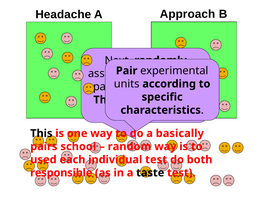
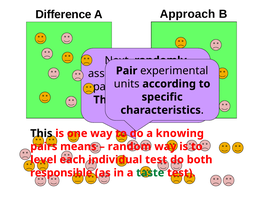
Headache: Headache -> Difference (63, 14)
basically: basically -> knowing (180, 134)
school: school -> means (78, 147)
used: used -> level (43, 160)
taste colour: black -> green (150, 173)
